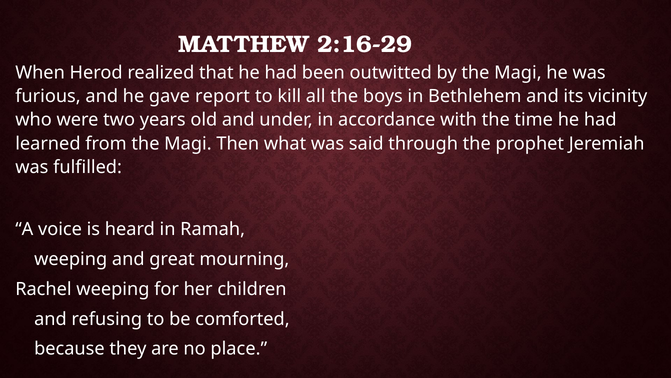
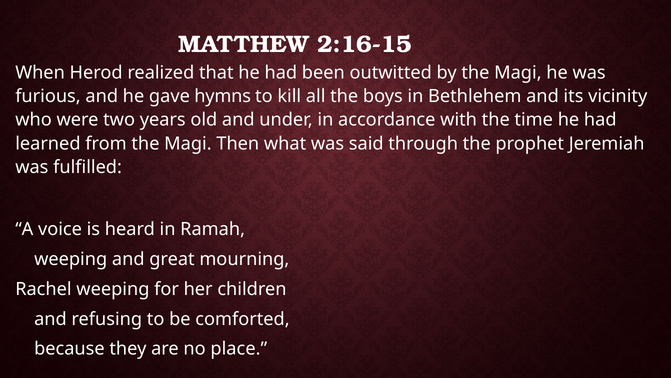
2:16-29: 2:16-29 -> 2:16-15 (365, 44)
report: report -> hymns (223, 96)
